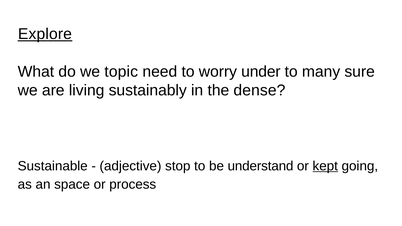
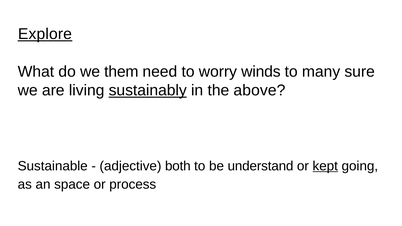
topic: topic -> them (121, 72)
under: under -> winds (261, 72)
sustainably underline: none -> present (148, 90)
dense: dense -> above (259, 90)
stop: stop -> both (178, 166)
